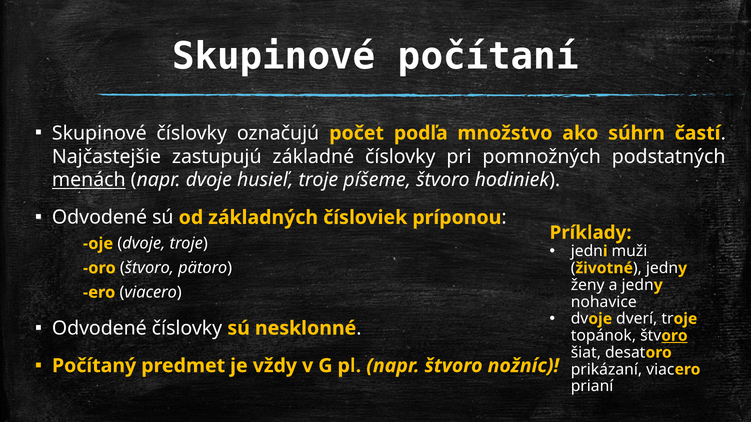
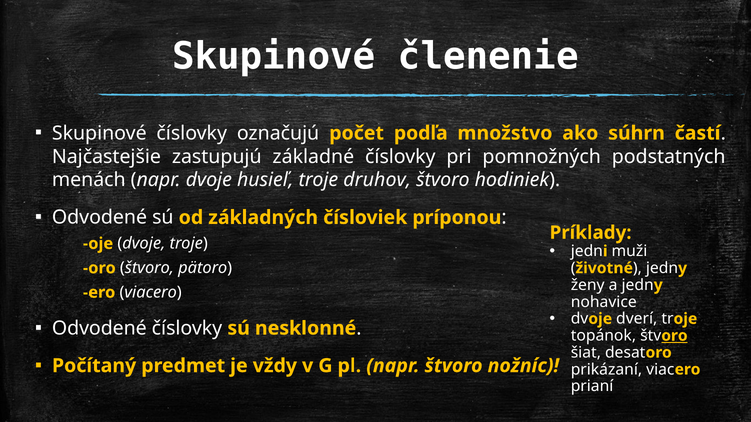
počítaní: počítaní -> členenie (488, 56)
menách underline: present -> none (89, 180)
píšeme: píšeme -> druhov (377, 180)
